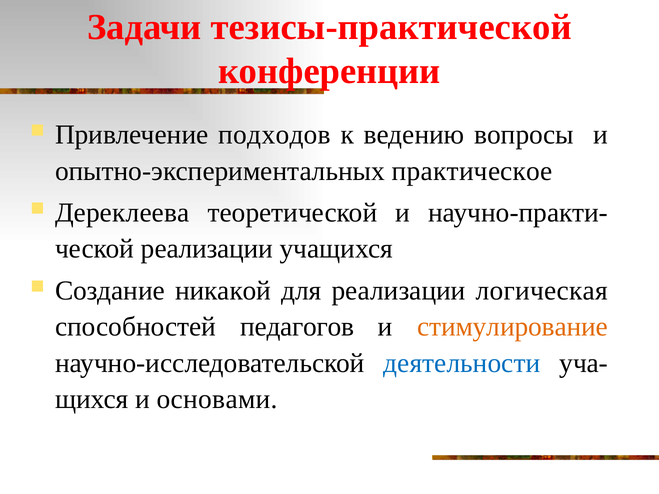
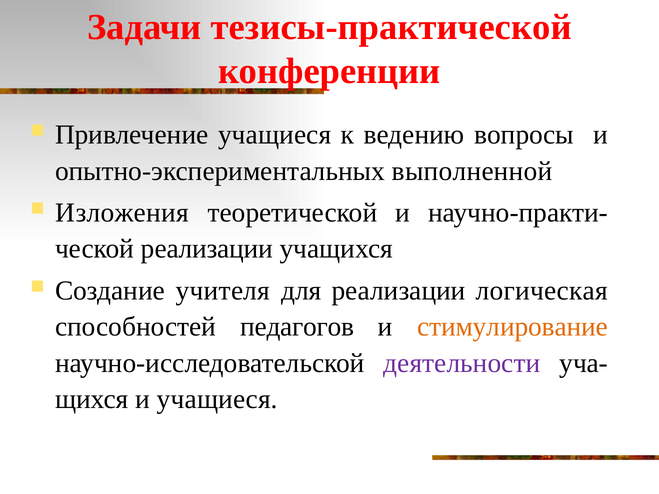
Привлечение подходов: подходов -> учащиеся (275, 135)
практическое: практическое -> выполненной (472, 171)
Дереклеева: Дереклеева -> Изложения (122, 213)
никакой: никакой -> учителя (223, 291)
деятельности colour: blue -> purple (462, 363)
и основами: основами -> учащиеся (217, 400)
